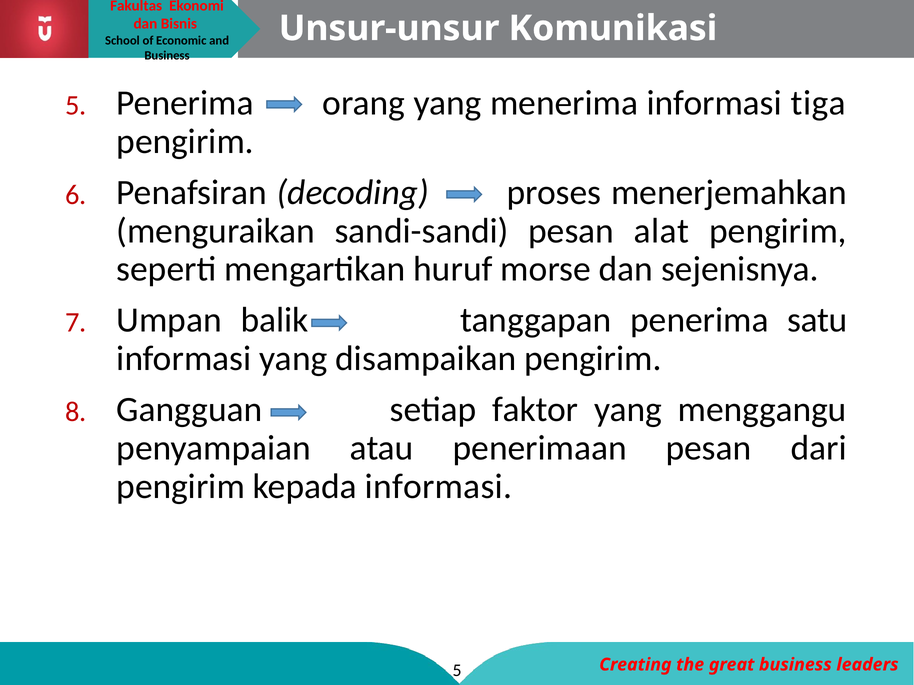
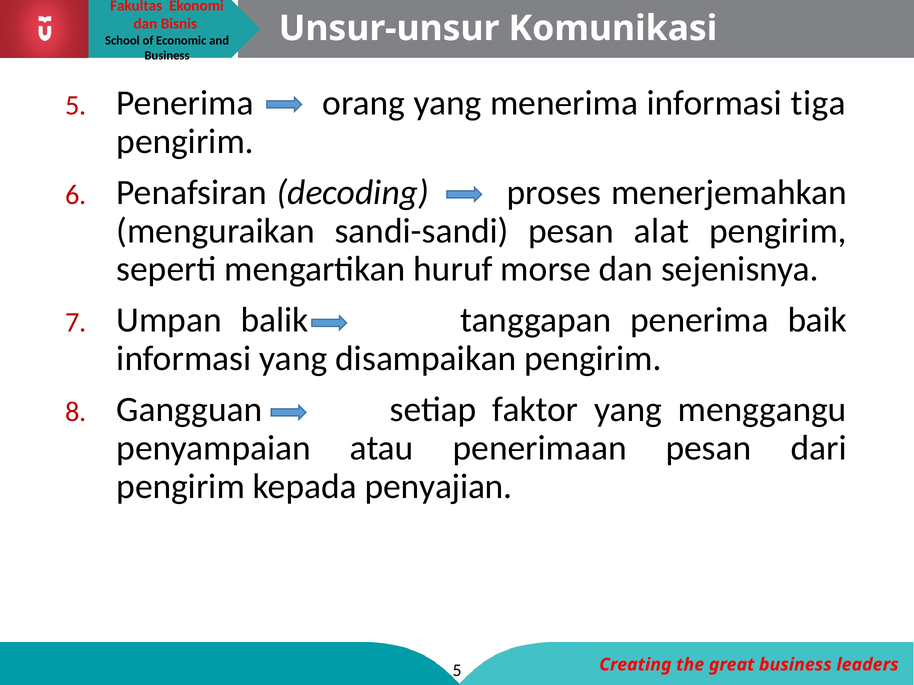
satu: satu -> baik (817, 320)
kepada informasi: informasi -> penyajian (439, 487)
